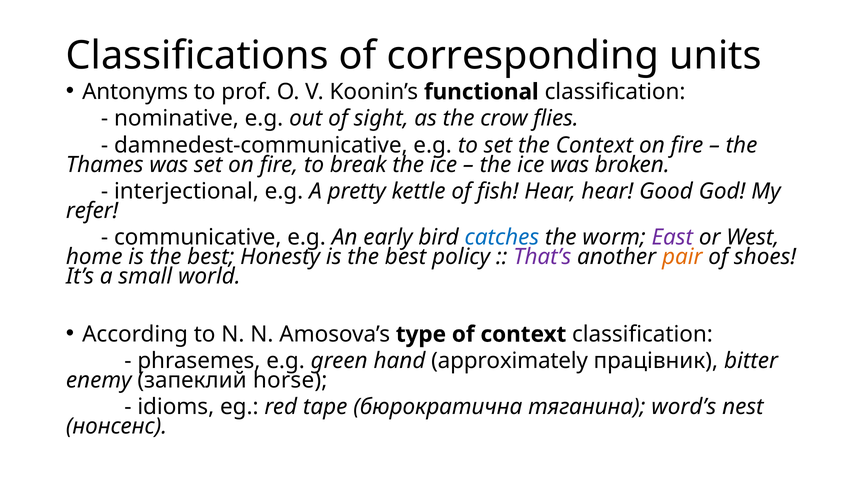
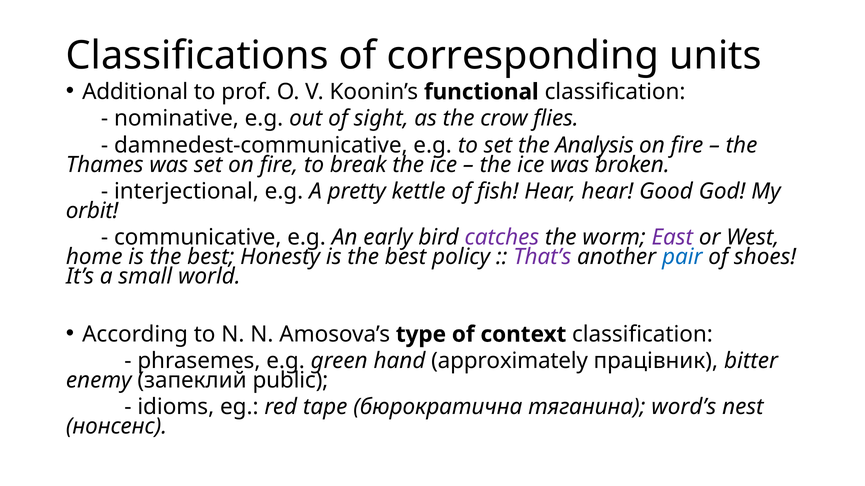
Antonyms: Antonyms -> Additional (135, 92)
the Context: Context -> Analysis (595, 145)
refer: refer -> orbit (92, 211)
catches colour: blue -> purple (502, 238)
pair colour: orange -> blue (682, 257)
horse: horse -> public (290, 381)
